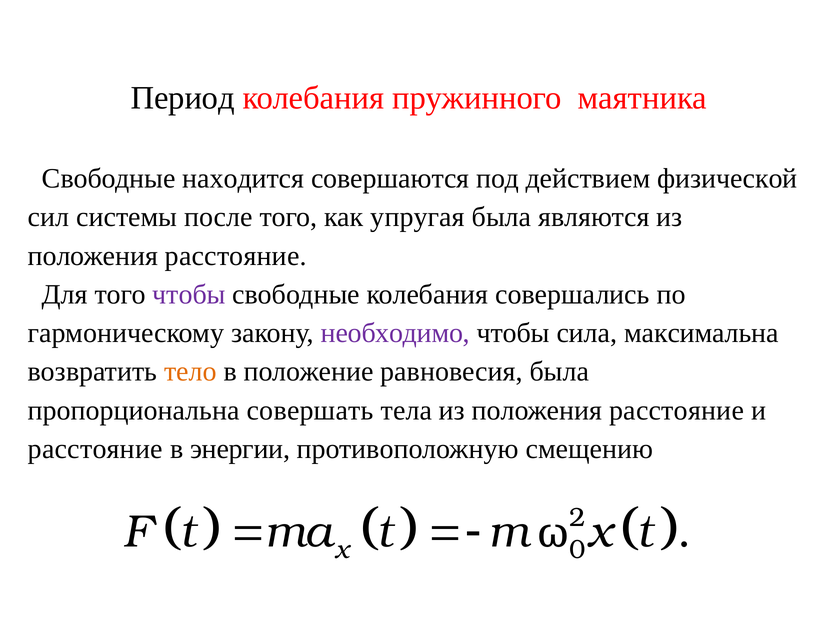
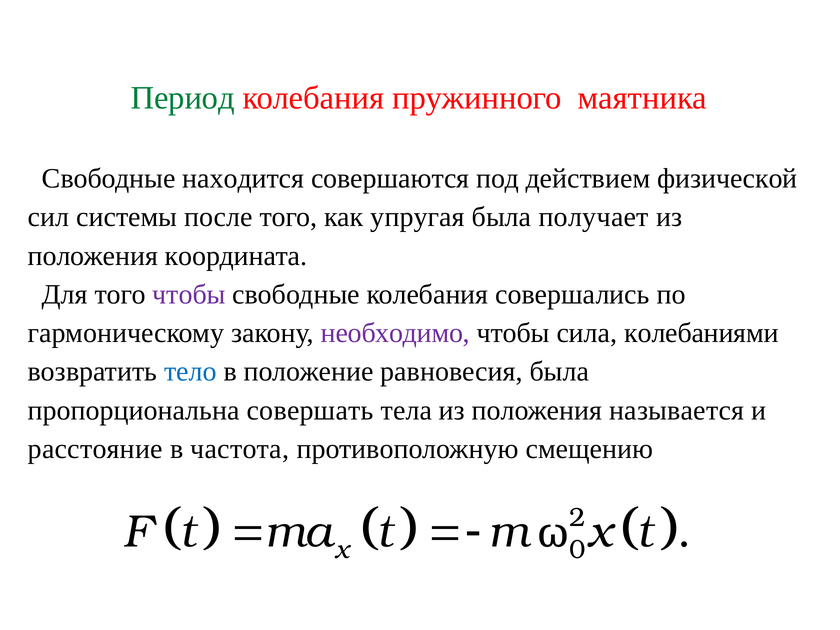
Период colour: black -> green (183, 98)
являются: являются -> получает (594, 217)
расстояние: расстояние -> координата (236, 256)
максимальна: максимальна -> колебаниями (701, 333)
тело colour: orange -> blue (190, 372)
тела из положения расстояние: расстояние -> называется (677, 410)
энергии: энергии -> частота (240, 449)
